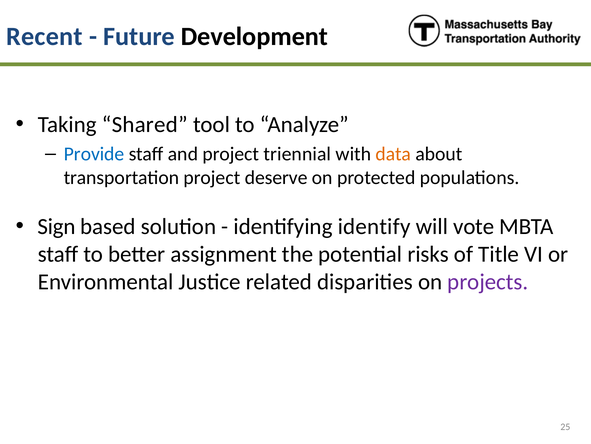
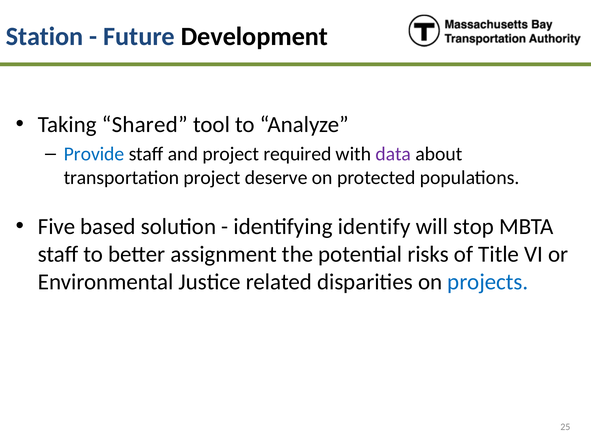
Recent: Recent -> Station (45, 36)
triennial: triennial -> required (297, 154)
data colour: orange -> purple (393, 154)
Sign: Sign -> Five (57, 226)
vote: vote -> stop (474, 226)
projects colour: purple -> blue (488, 281)
